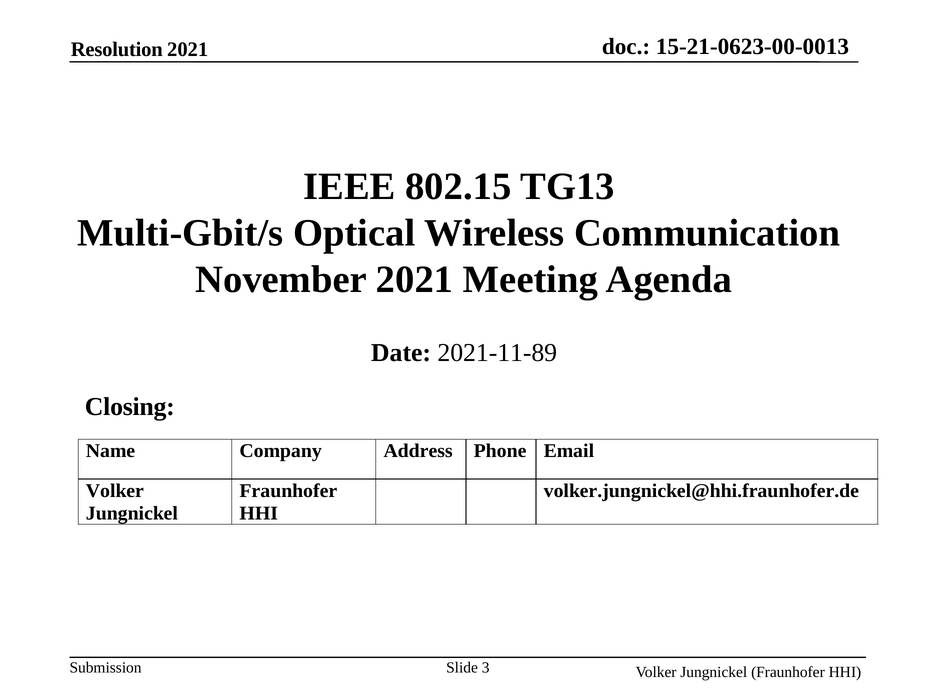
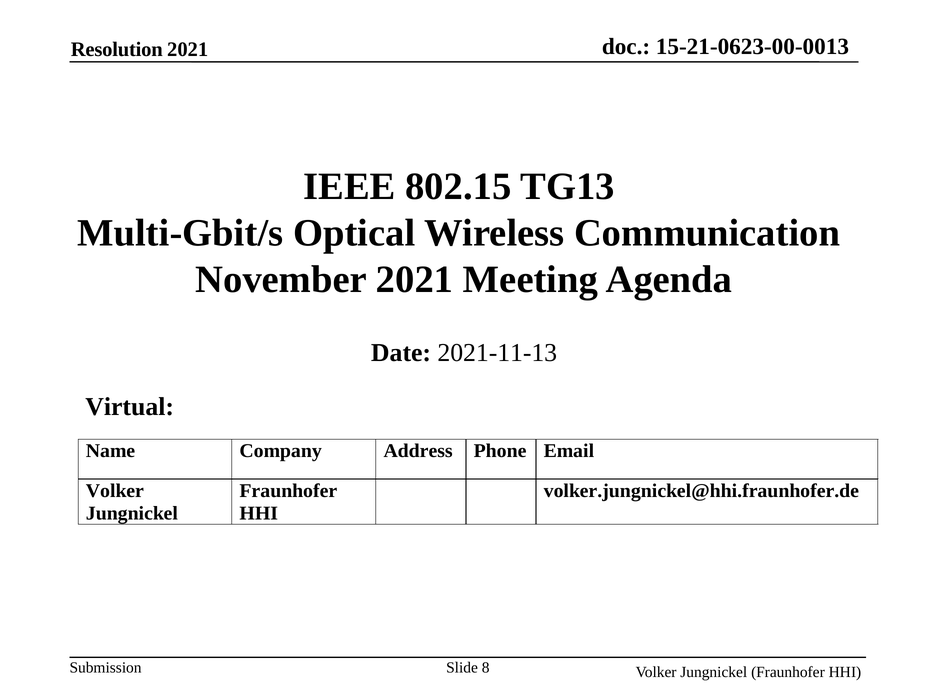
2021-11-89: 2021-11-89 -> 2021-11-13 (497, 353)
Closing: Closing -> Virtual (130, 407)
3: 3 -> 8 (486, 668)
